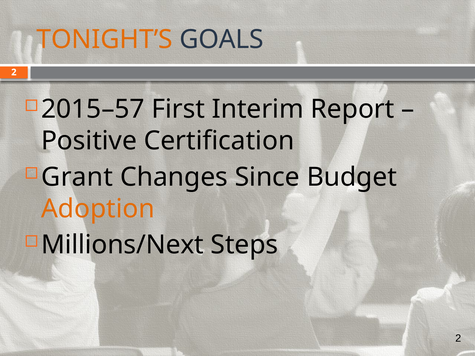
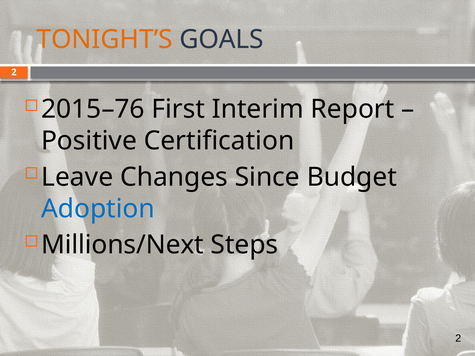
2015–57: 2015–57 -> 2015–76 (93, 109)
Grant: Grant -> Leave (77, 177)
Adoption colour: orange -> blue (98, 209)
